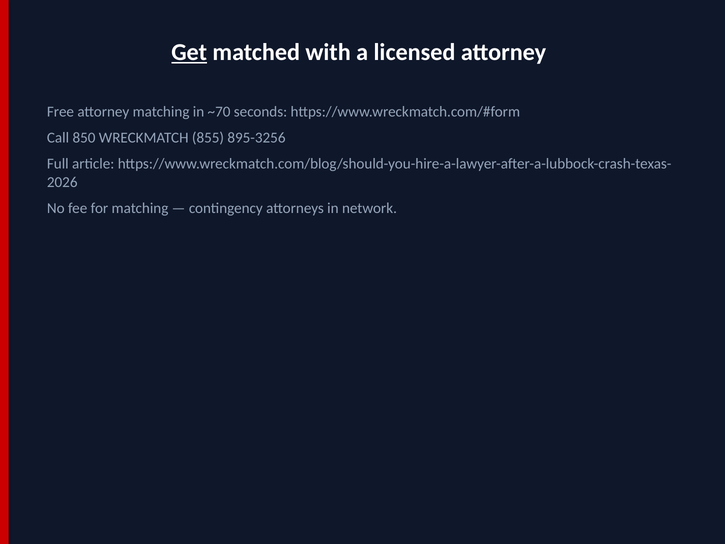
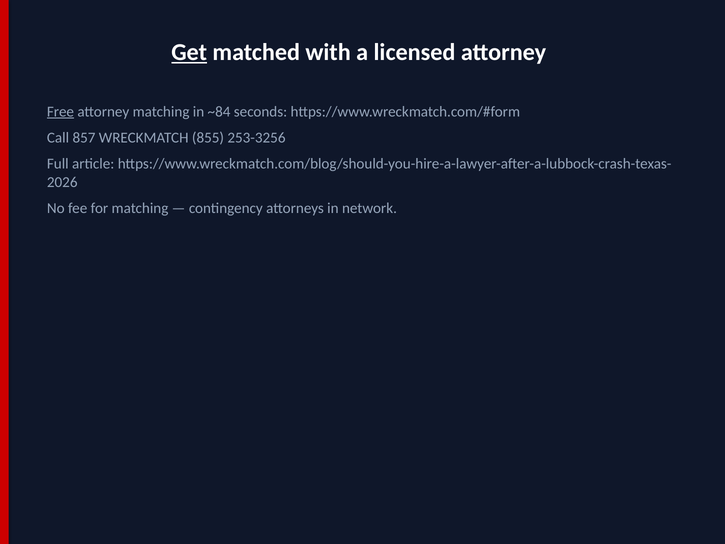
Free underline: none -> present (60, 112)
~70: ~70 -> ~84 (219, 112)
850: 850 -> 857 (84, 138)
895-3256: 895-3256 -> 253-3256 (256, 138)
